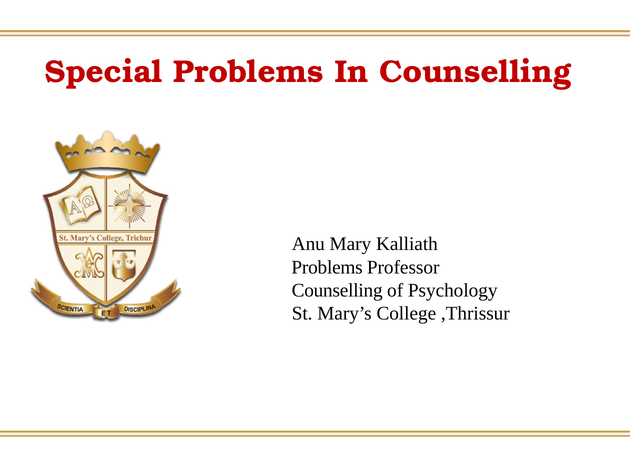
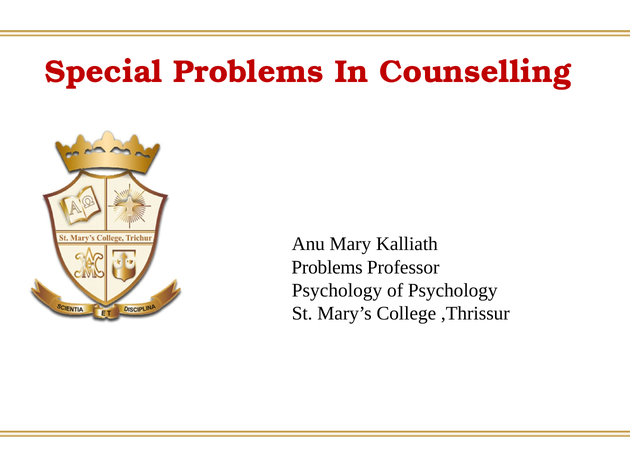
Counselling: Counselling -> Psychology (337, 291)
